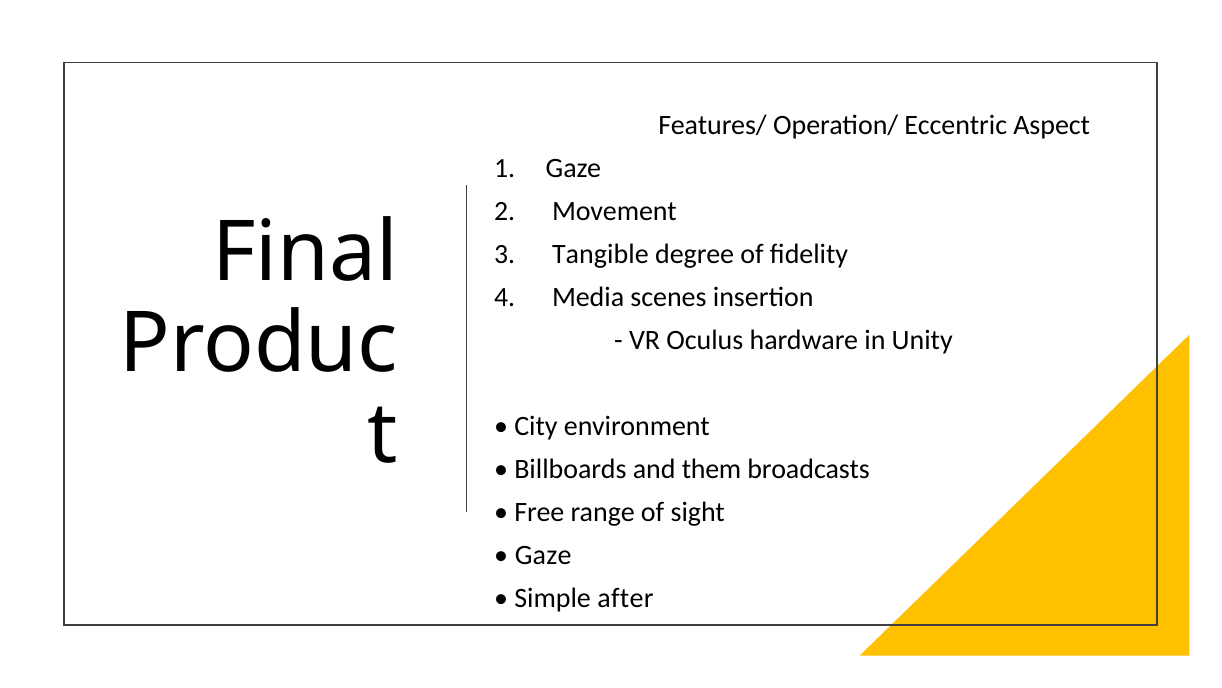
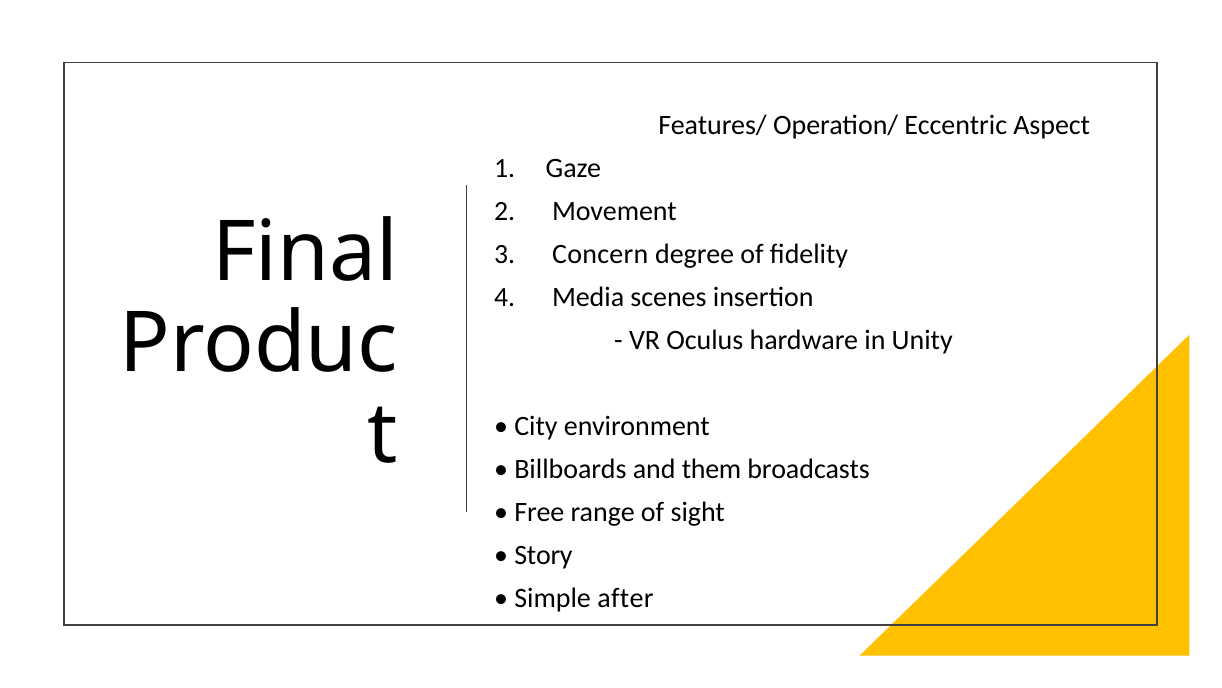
Tangible: Tangible -> Concern (600, 254)
Gaze: Gaze -> Story (543, 555)
